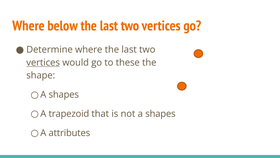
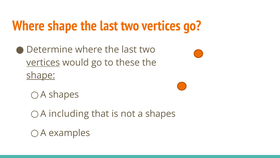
Where below: below -> shape (63, 26)
shape underline: none -> present (41, 75)
trapezoid: trapezoid -> including (69, 113)
attributes: attributes -> examples (69, 133)
